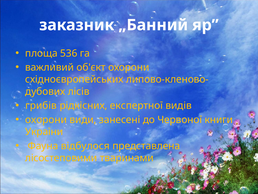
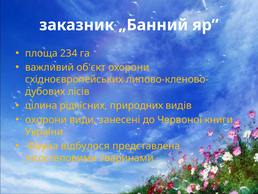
536: 536 -> 234 (69, 53)
грибів: грибів -> цілина (41, 105)
експертної: експертної -> природних (136, 105)
